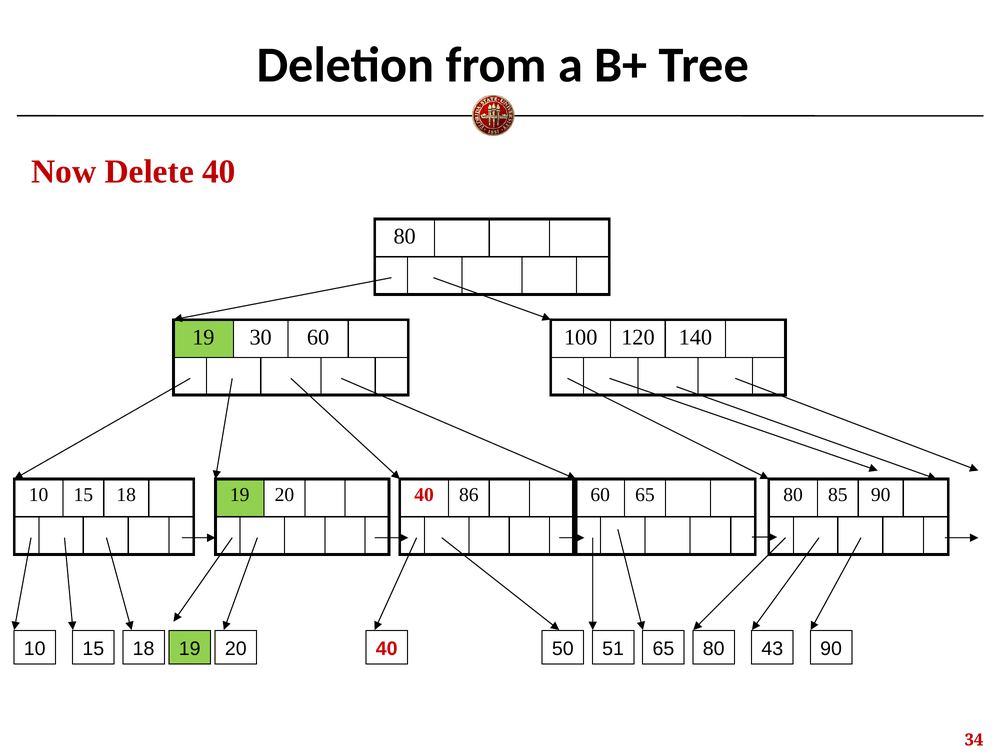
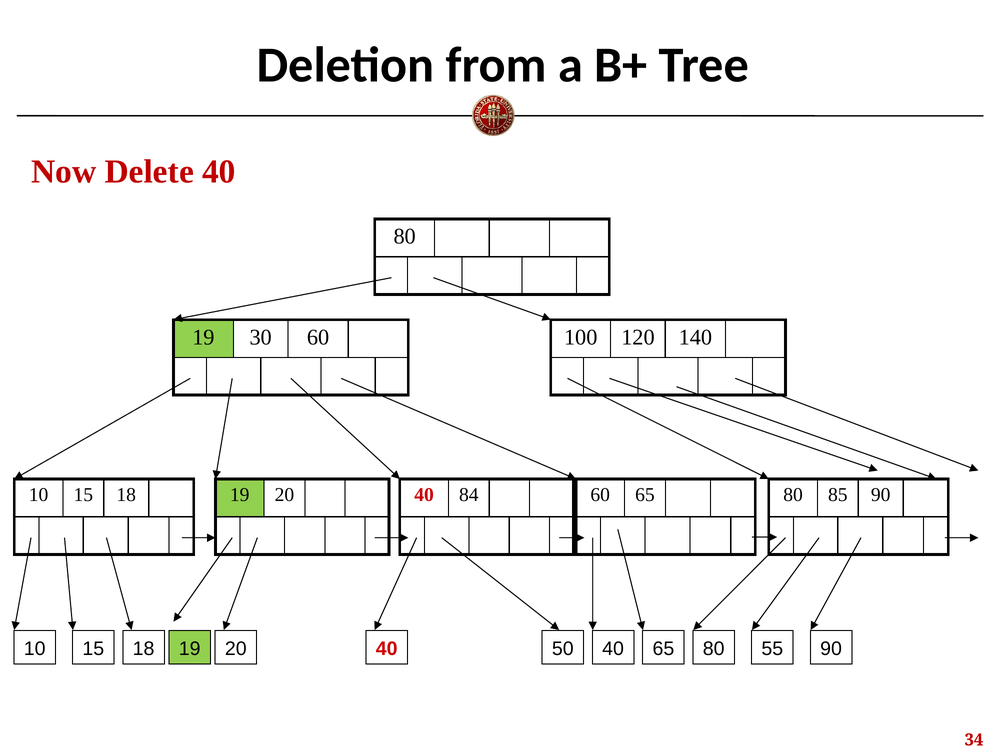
86: 86 -> 84 (469, 495)
40 51: 51 -> 40 (613, 648)
43: 43 -> 55 (772, 648)
